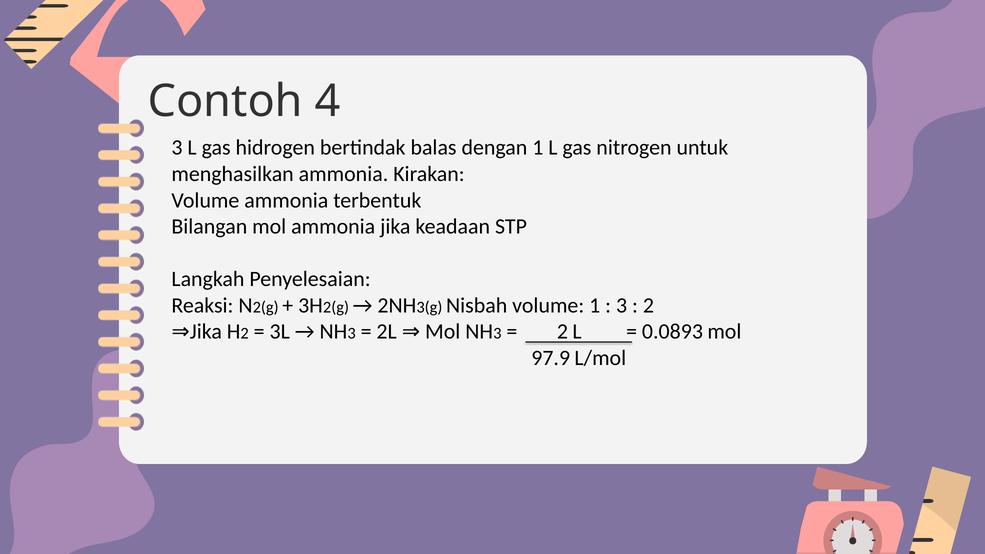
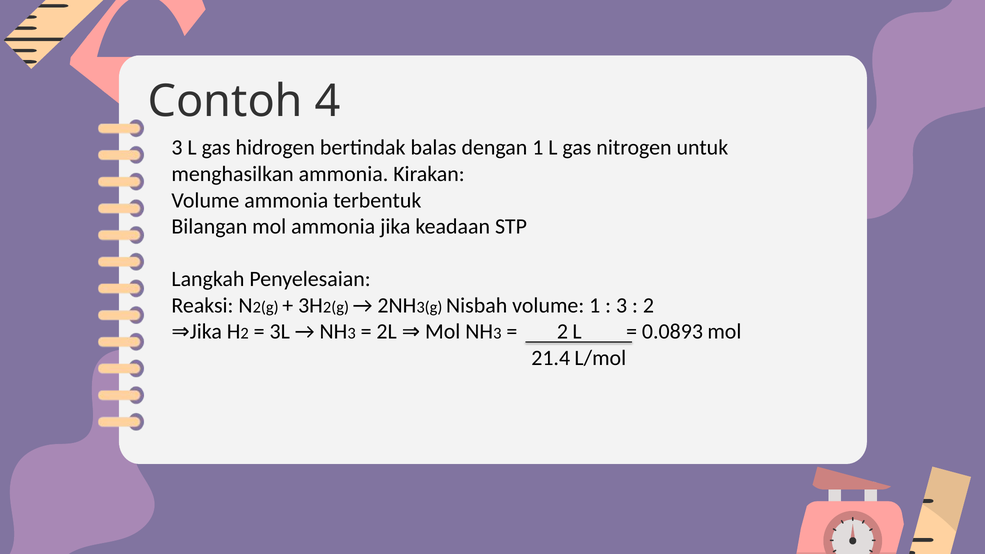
97.9: 97.9 -> 21.4 (551, 358)
